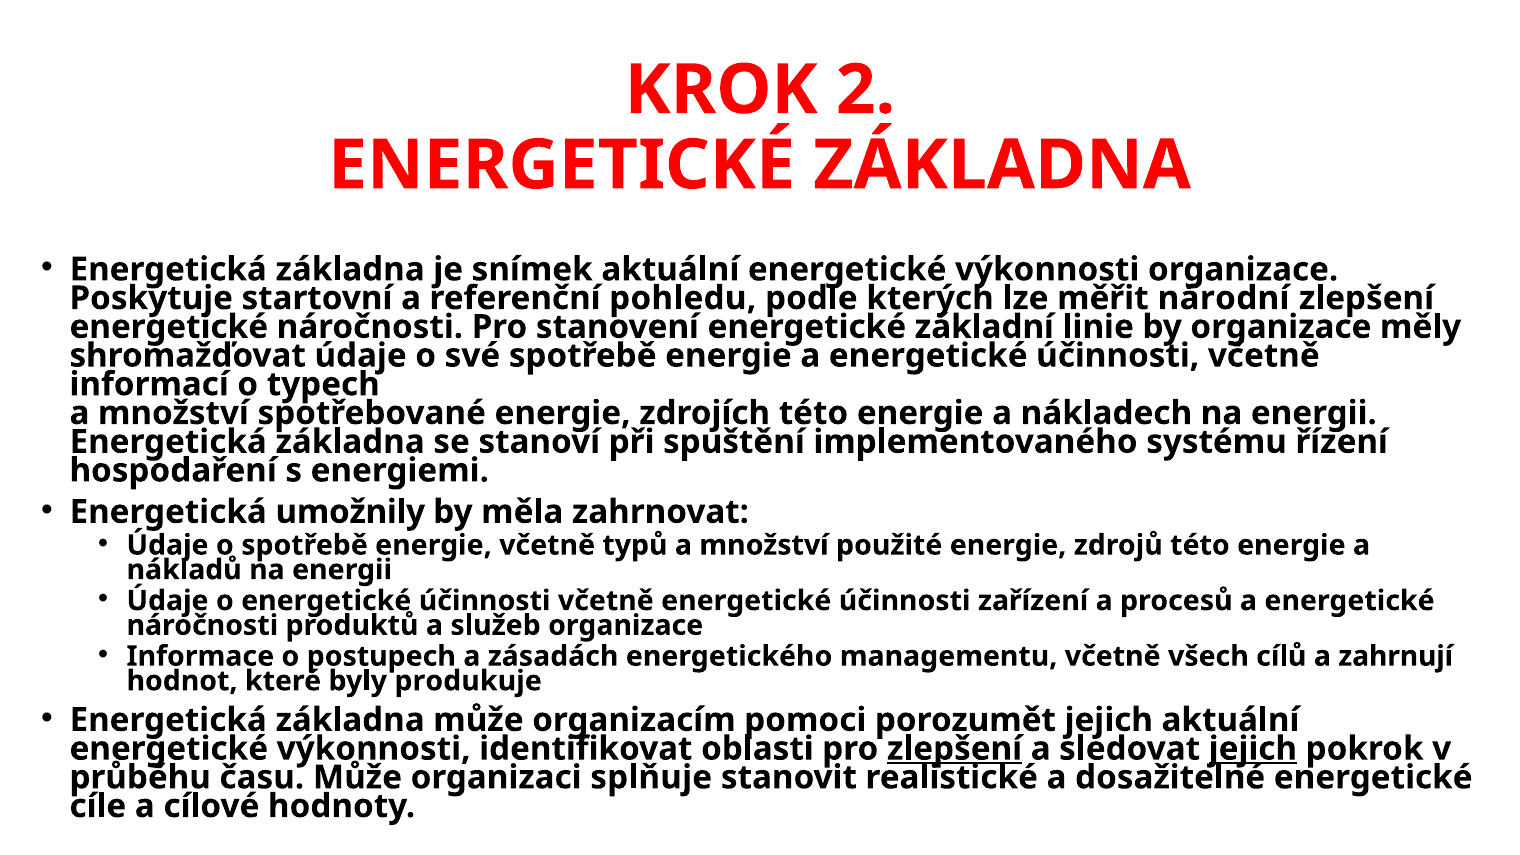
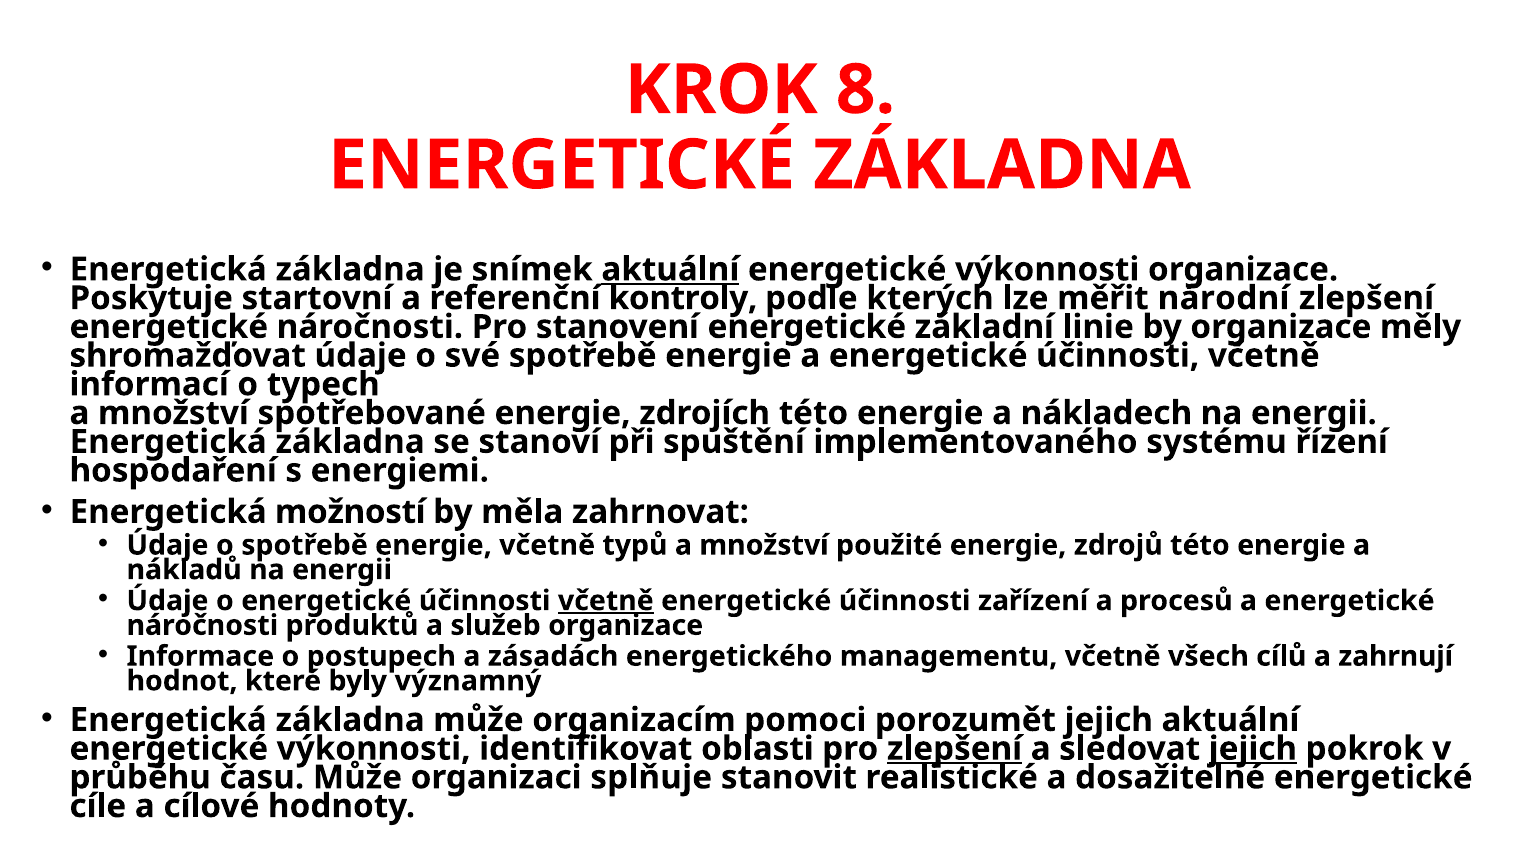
2: 2 -> 8 (865, 90)
aktuální underline: none -> present (670, 269)
pohledu: pohledu -> kontroly (683, 298)
umožnily: umožnily -> možností (350, 512)
včetně underline: none -> present (606, 601)
produkuje: produkuje -> významný (468, 681)
